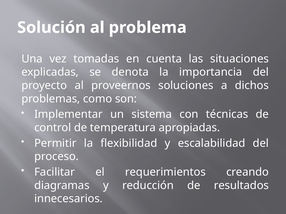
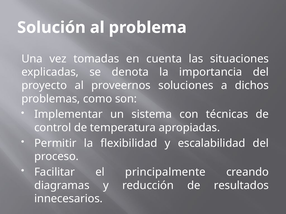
requerimientos: requerimientos -> principalmente (165, 172)
